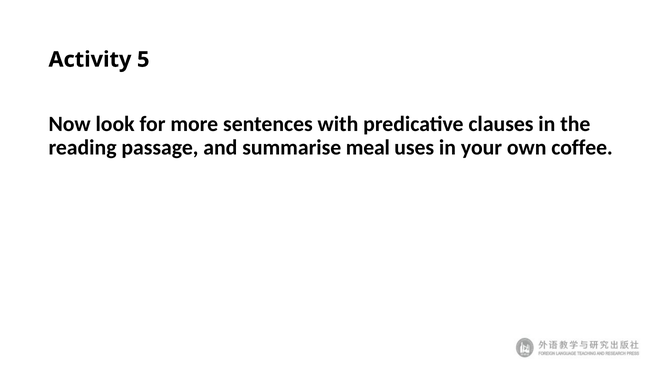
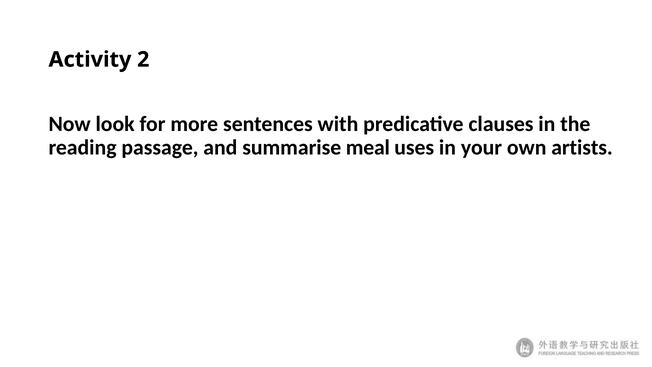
5: 5 -> 2 (143, 60)
coffee: coffee -> artists (582, 147)
